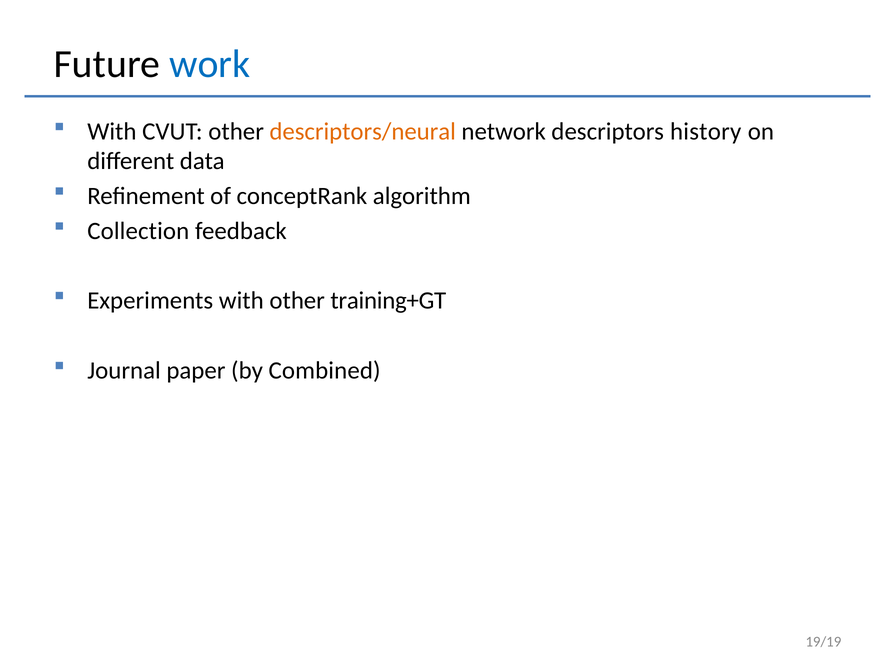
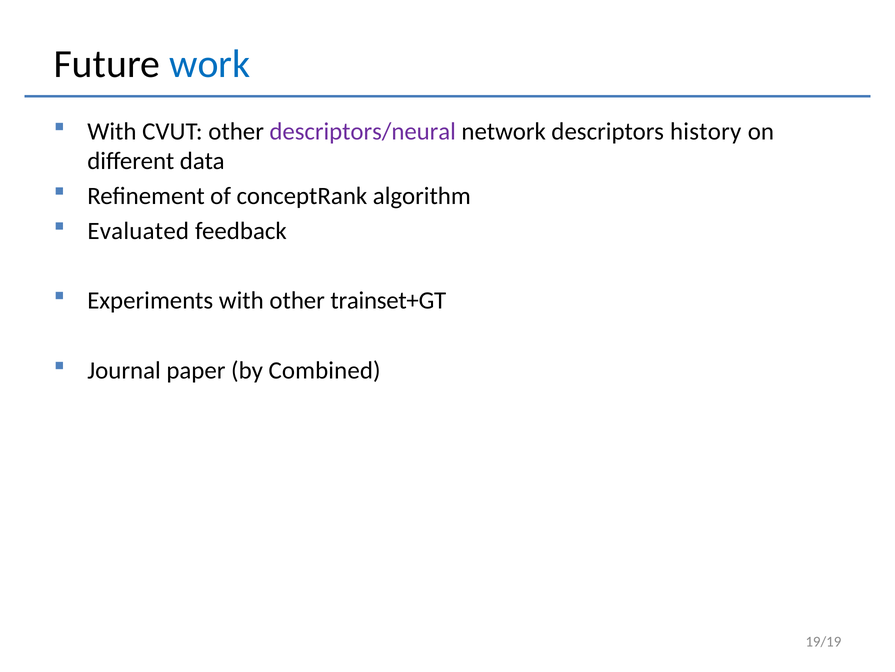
descriptors/neural colour: orange -> purple (363, 131)
Collection: Collection -> Evaluated (138, 231)
training+GT: training+GT -> trainset+GT (388, 300)
